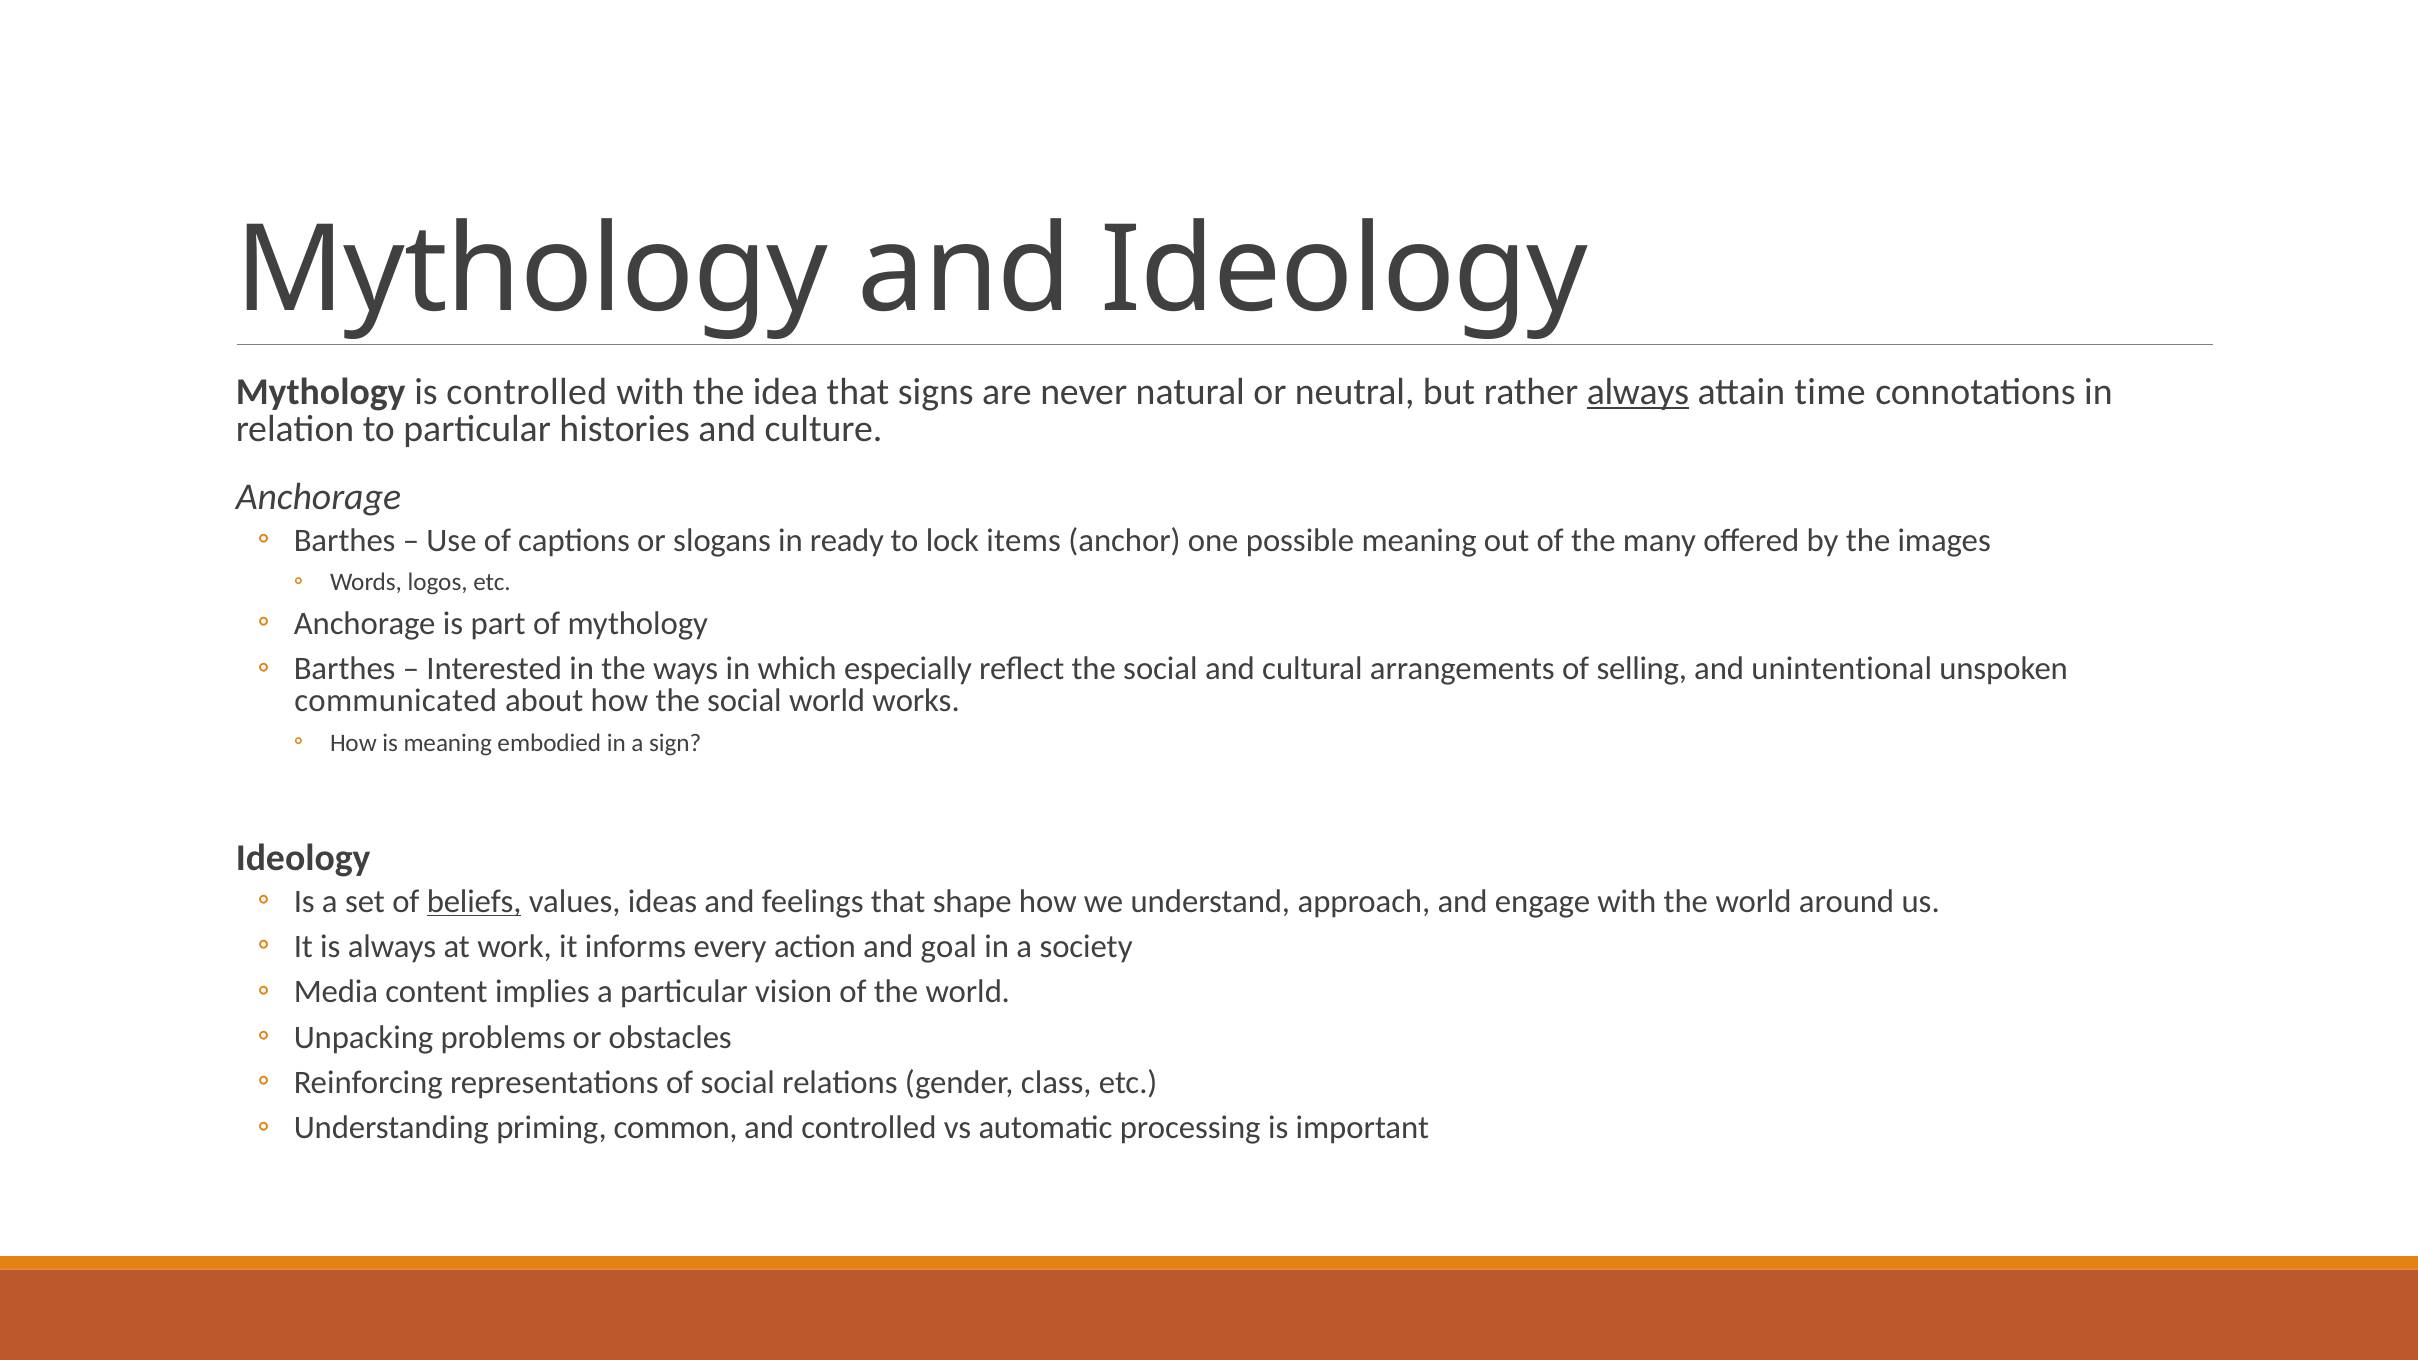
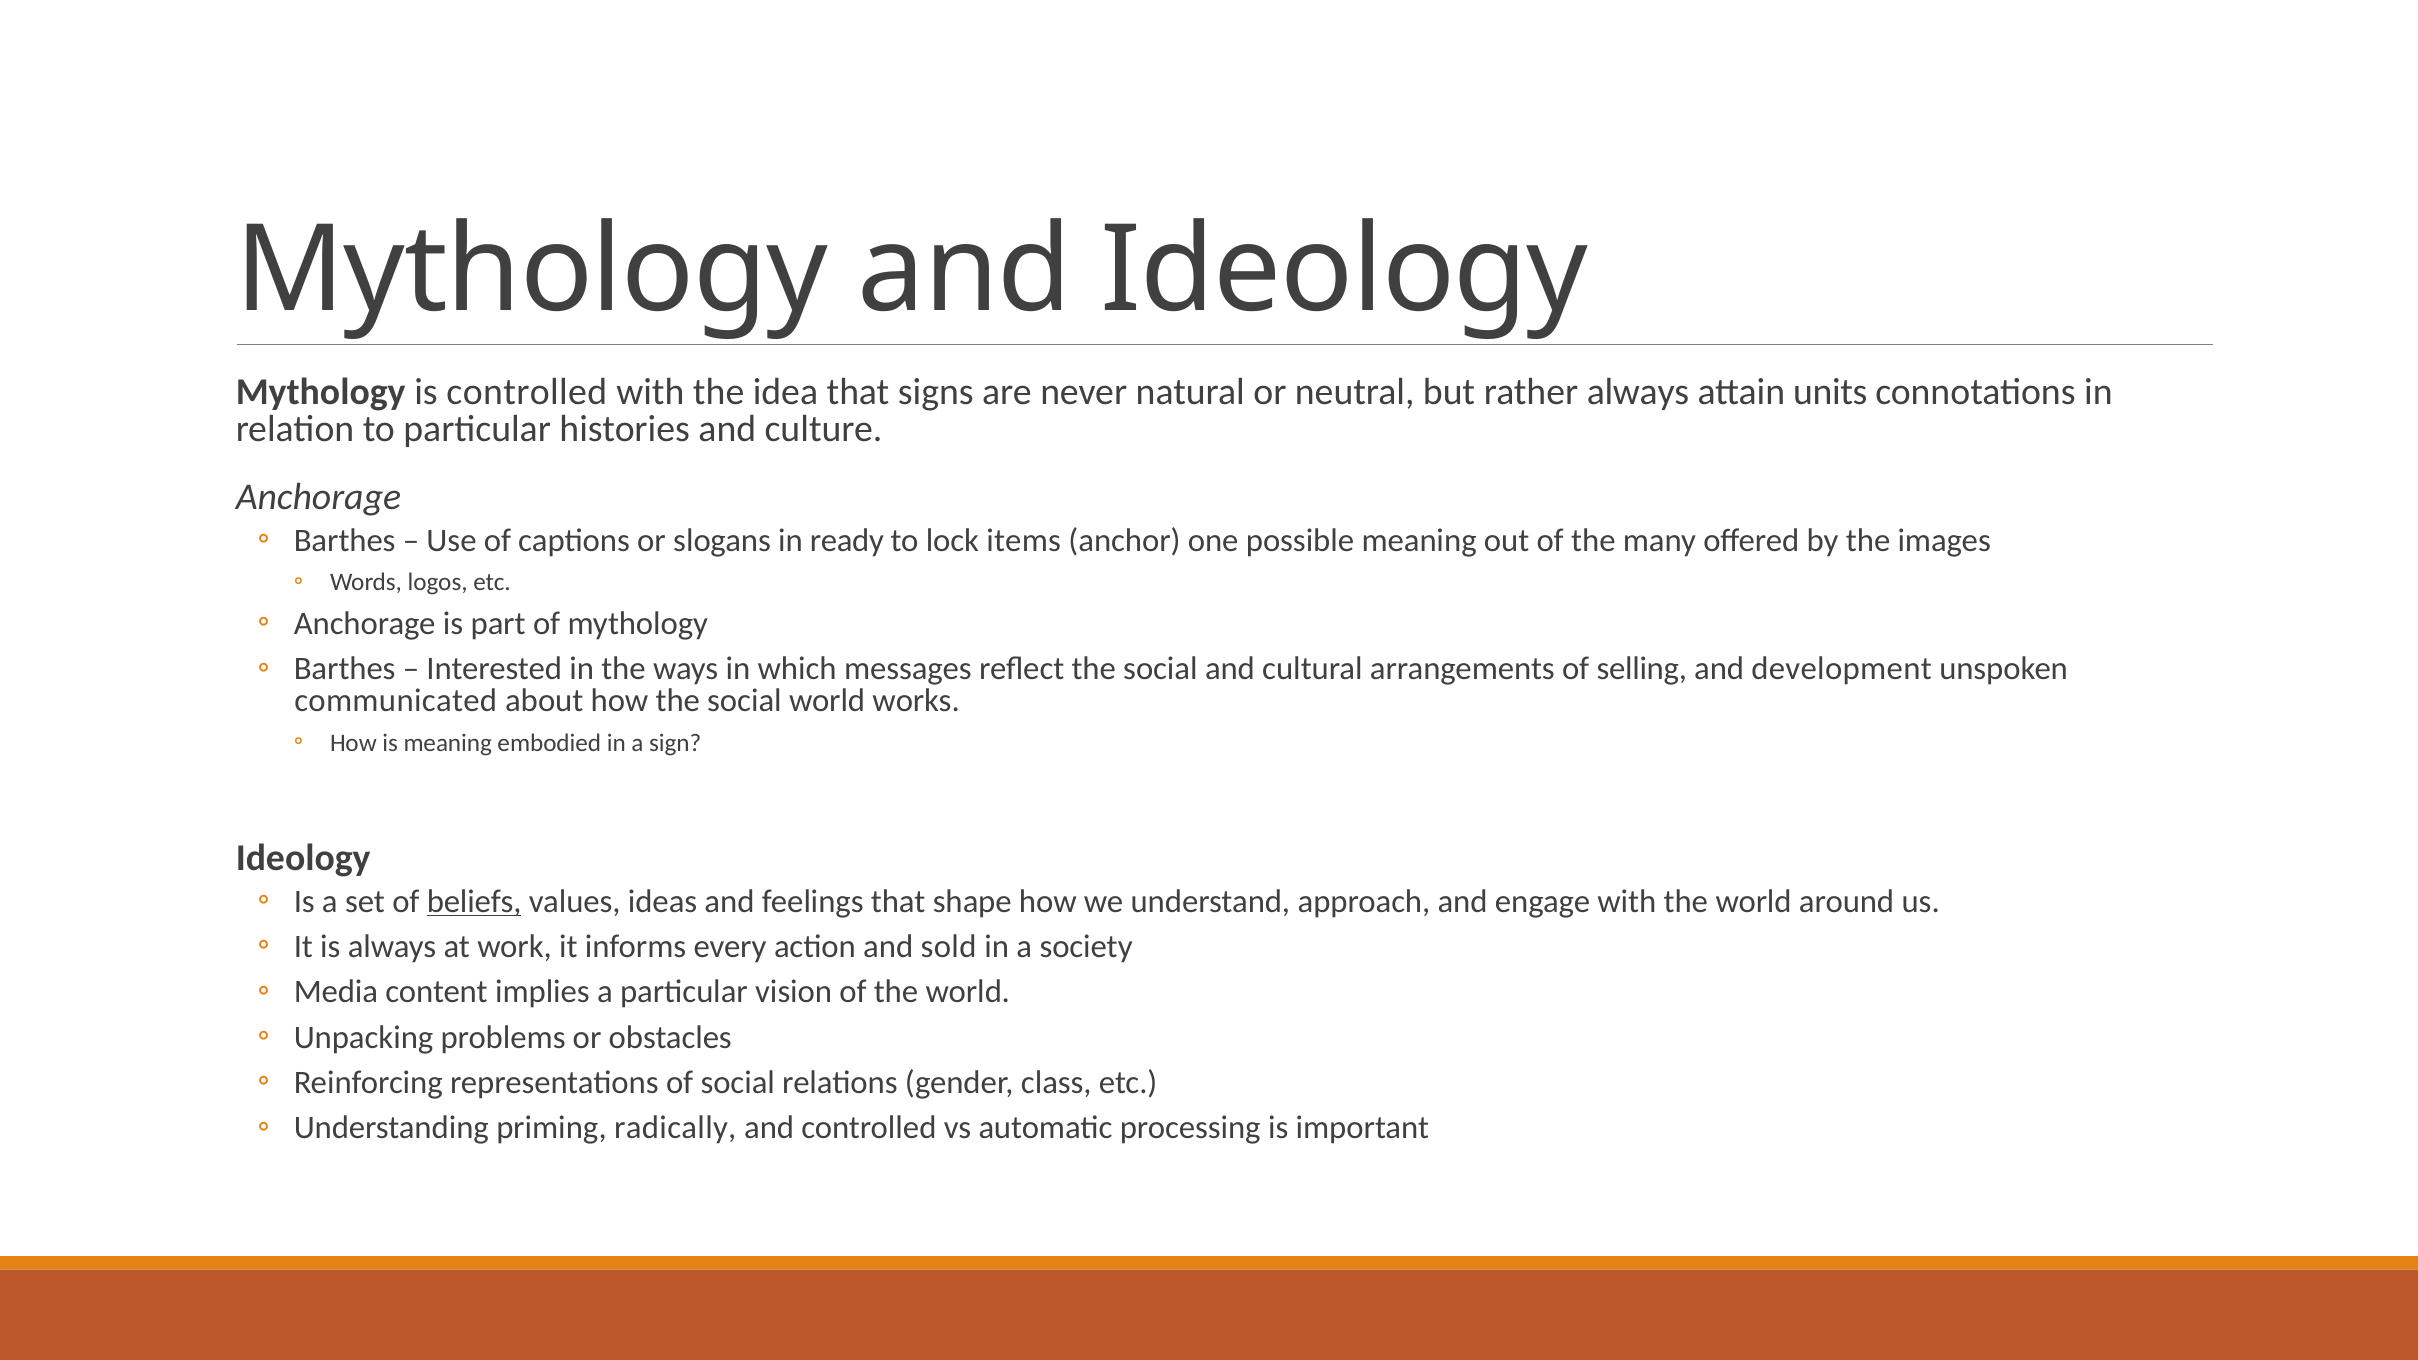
always underline: present -> none (1638, 392)
time: time -> units (1830, 392)
especially: especially -> messages (908, 669)
unintentional: unintentional -> development (1842, 669)
goal: goal -> sold (949, 947)
common: common -> radically (675, 1128)
